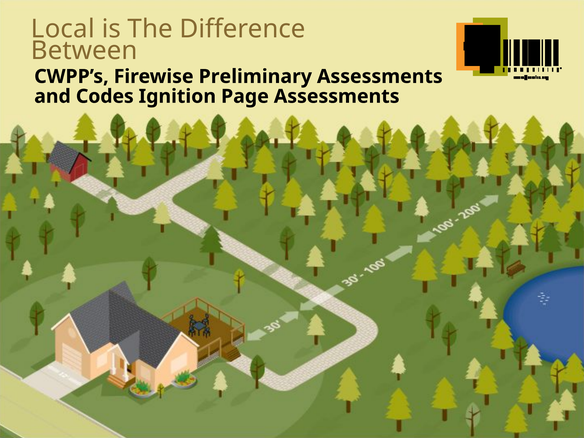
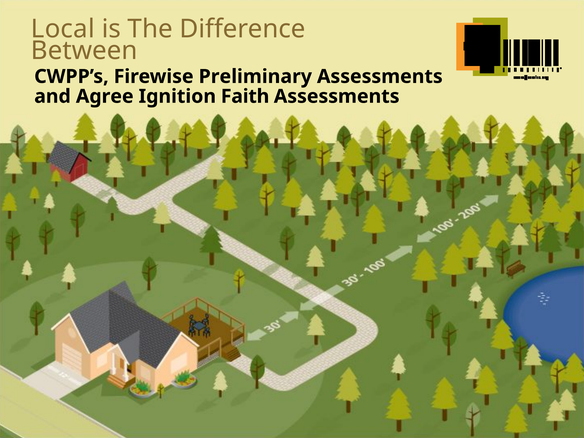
Codes: Codes -> Agree (105, 96)
Page: Page -> Faith (245, 96)
